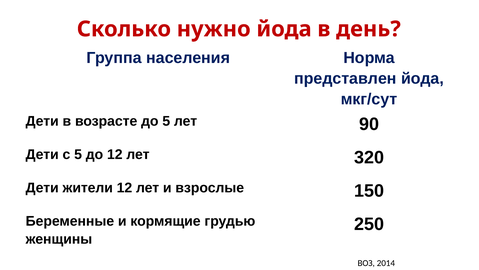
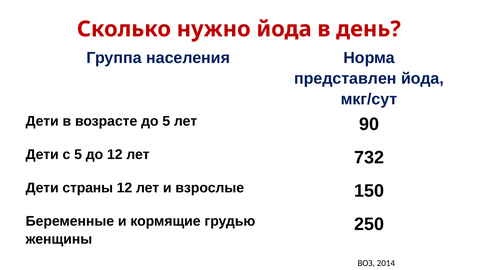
320: 320 -> 732 (369, 157)
жители: жители -> страны (88, 188)
